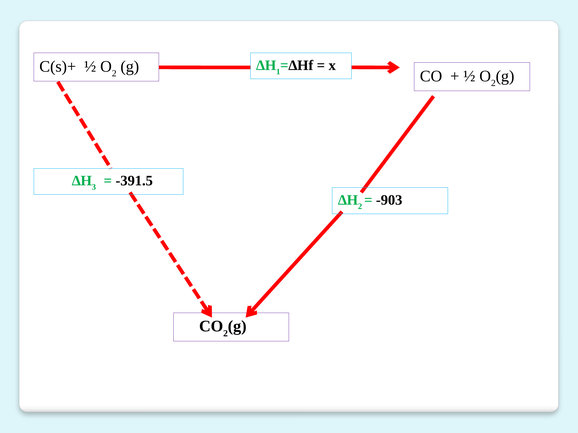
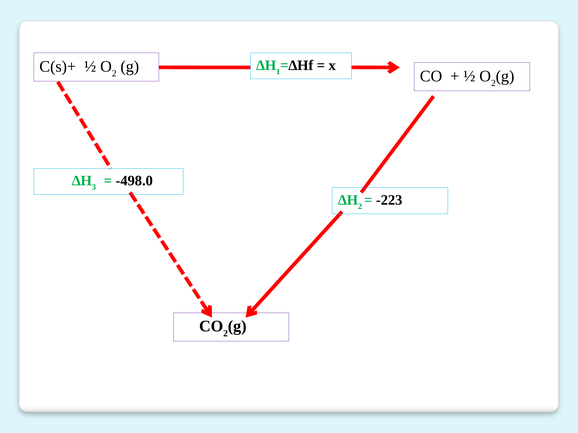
-391.5: -391.5 -> -498.0 (134, 181)
-903: -903 -> -223 (389, 200)
